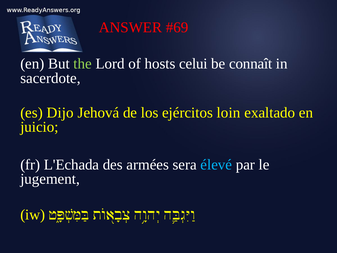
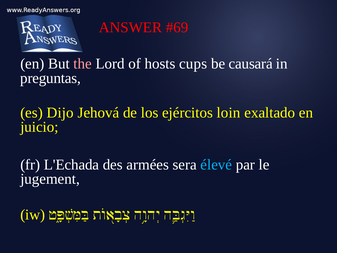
the colour: light green -> pink (83, 64)
celui: celui -> cups (193, 64)
connaît: connaît -> causará (251, 64)
sacerdote: sacerdote -> preguntas (51, 78)
